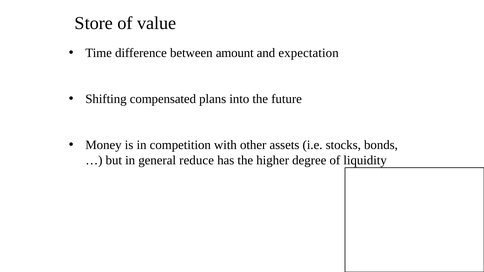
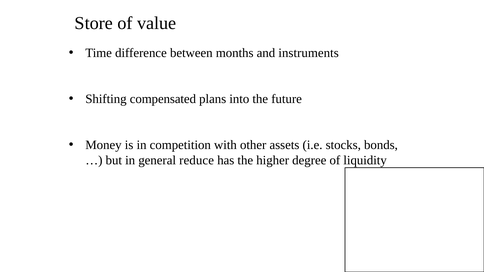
amount: amount -> months (235, 53)
expectation: expectation -> instruments (309, 53)
